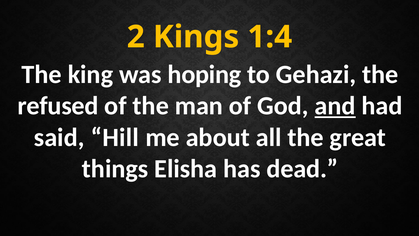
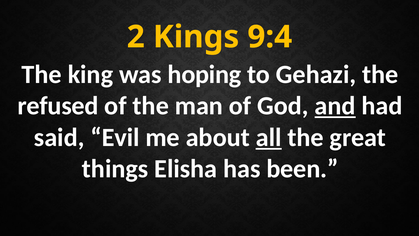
1:4: 1:4 -> 9:4 (270, 37)
Hill: Hill -> Evil (115, 137)
all underline: none -> present (269, 137)
dead: dead -> been (302, 169)
